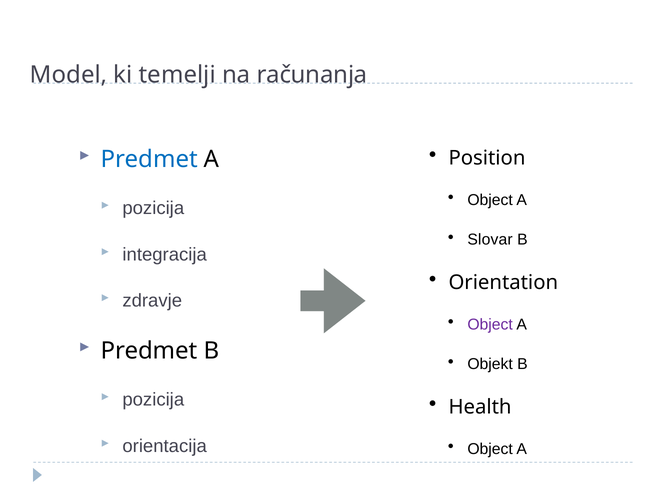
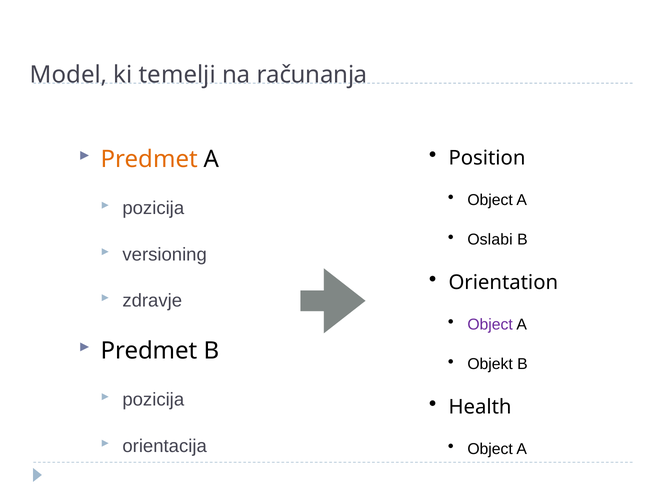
Predmet colour: blue -> orange (149, 159)
Slovar: Slovar -> Oslabi (490, 240)
integracija: integracija -> versioning (165, 255)
